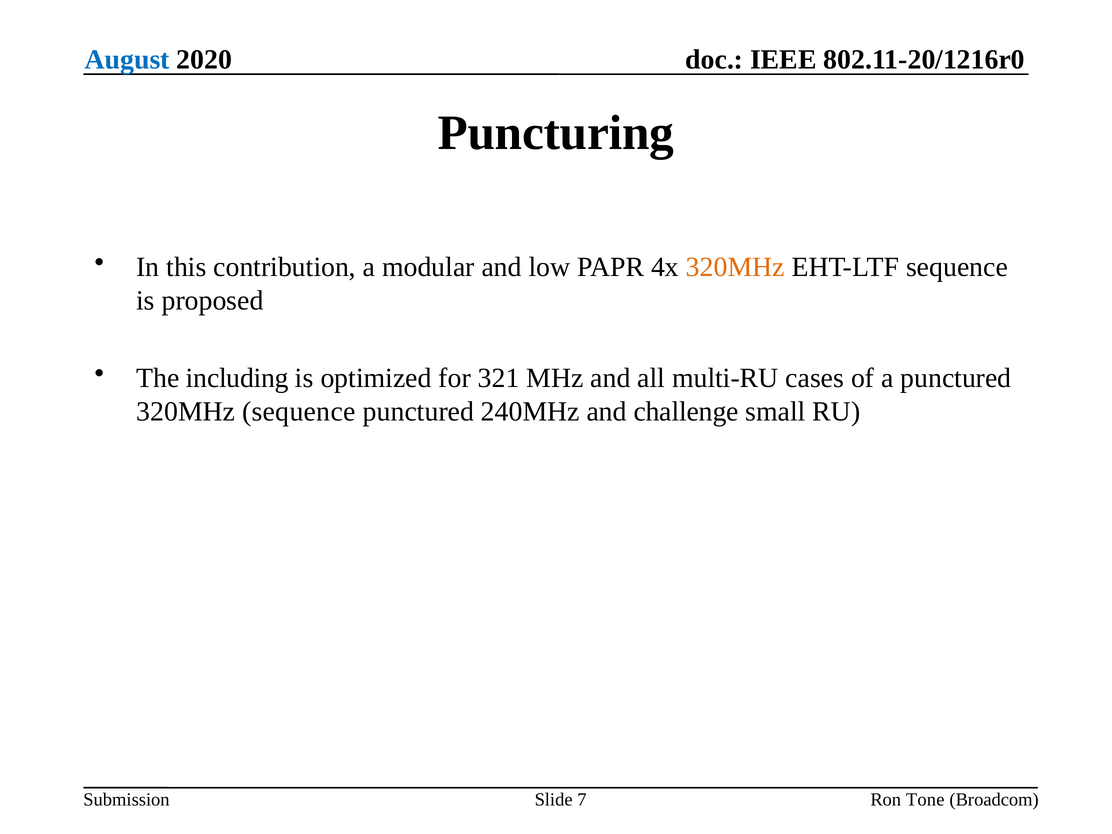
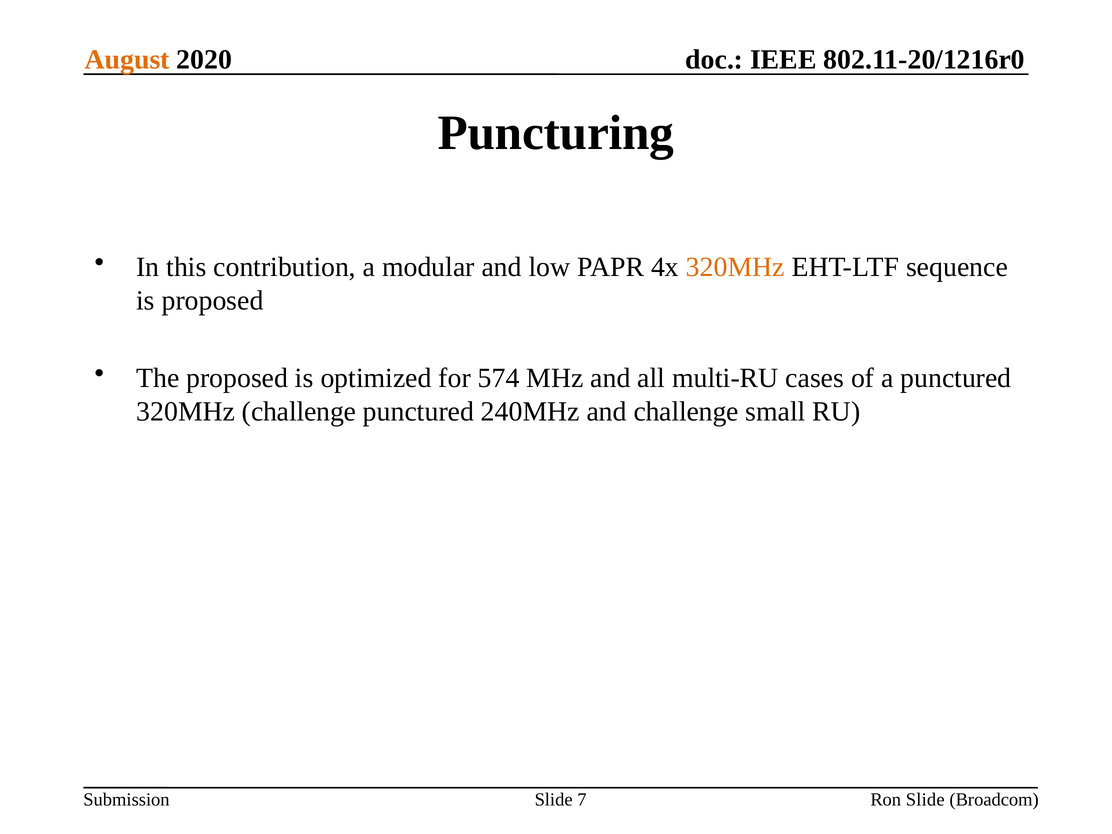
August colour: blue -> orange (127, 59)
The including: including -> proposed (237, 378)
321: 321 -> 574 (499, 378)
320MHz sequence: sequence -> challenge (299, 412)
Ron Tone: Tone -> Slide (925, 800)
